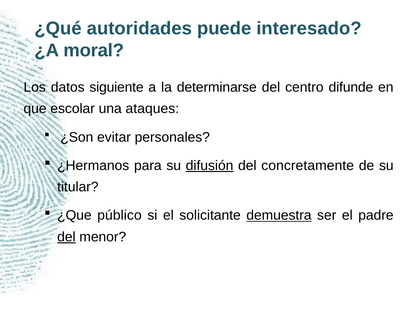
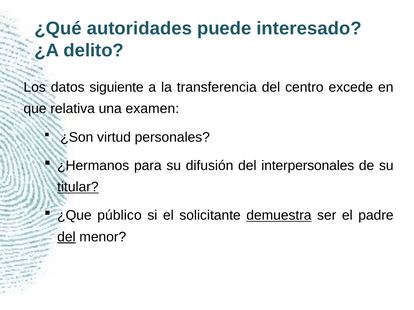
moral: moral -> delito (94, 50)
determinarse: determinarse -> transferencia (217, 87)
difunde: difunde -> excede (351, 87)
escolar: escolar -> relativa (73, 109)
ataques: ataques -> examen (152, 109)
evitar: evitar -> virtud (114, 137)
difusión underline: present -> none (210, 166)
concretamente: concretamente -> interpersonales (308, 166)
titular underline: none -> present (78, 187)
